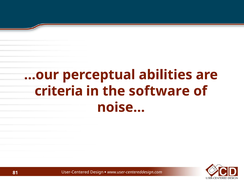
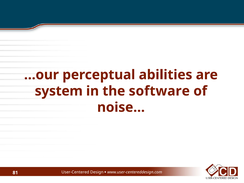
criteria: criteria -> system (59, 91)
